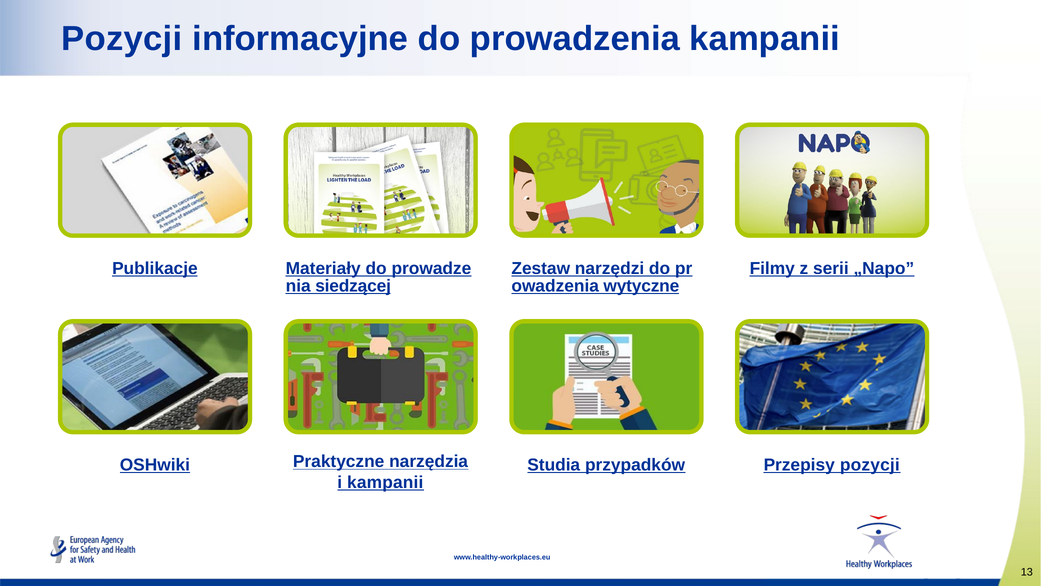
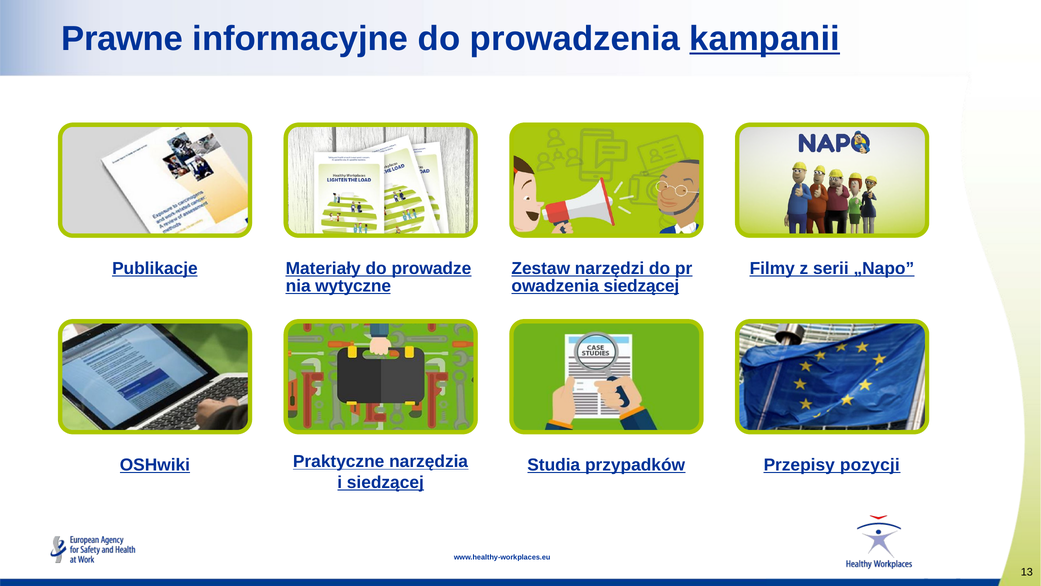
Pozycji: Pozycji -> Prawne (122, 39)
kampanii underline: none -> present (765, 39)
siedzącej: siedzącej -> wytyczne (353, 286)
wytyczne: wytyczne -> siedzącej (641, 286)
i kampanii: kampanii -> siedzącej (385, 482)
